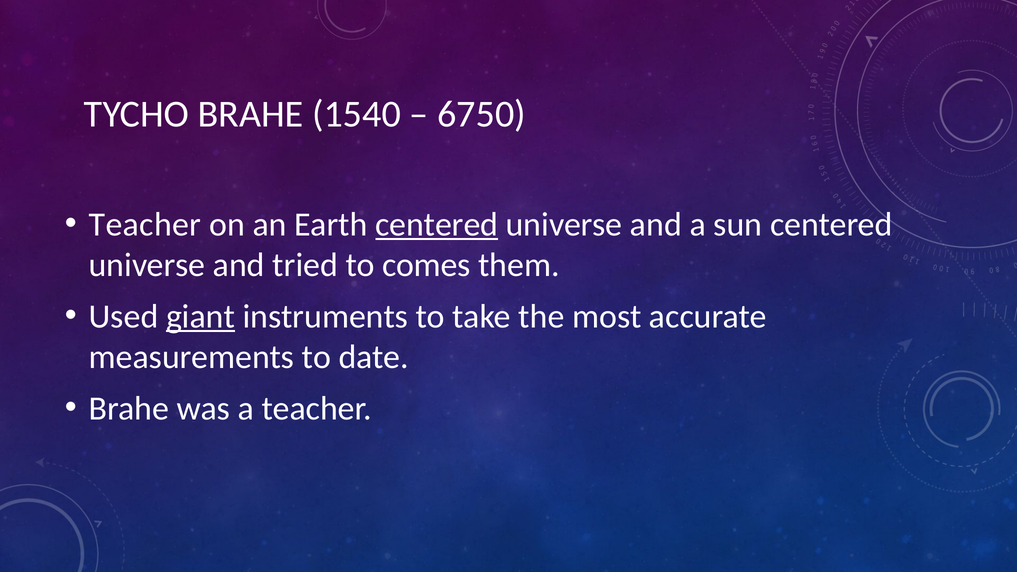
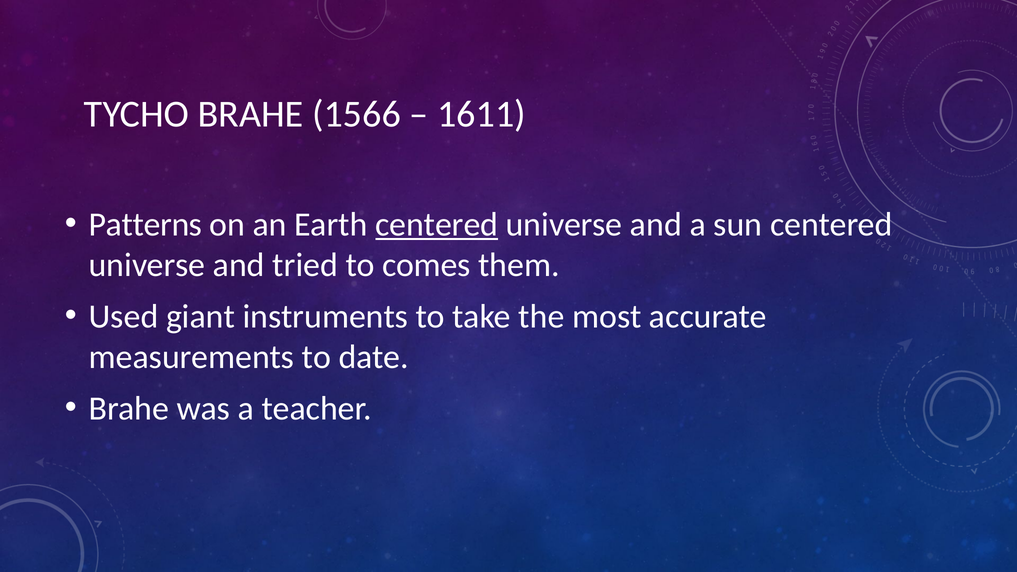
1540: 1540 -> 1566 (356, 114)
6750: 6750 -> 1611 (481, 114)
Teacher: Teacher -> Patterns (145, 224)
giant underline: present -> none (200, 316)
